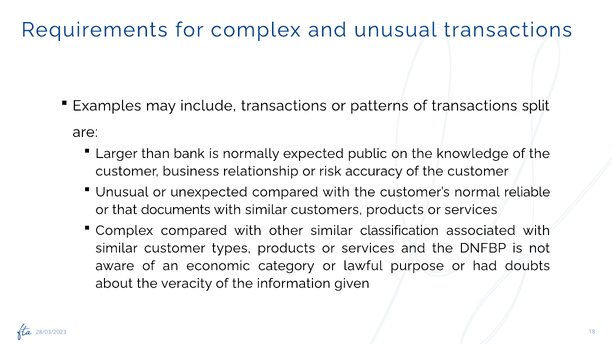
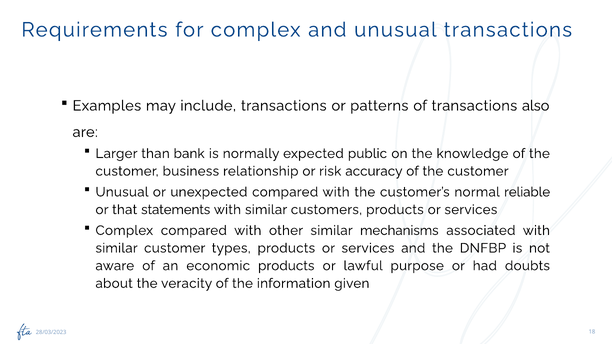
split: split -> also (536, 106)
documents: documents -> statements (176, 210)
classification: classification -> mechanisms (399, 231)
economic category: category -> products (286, 266)
